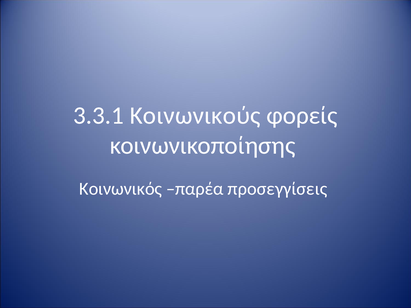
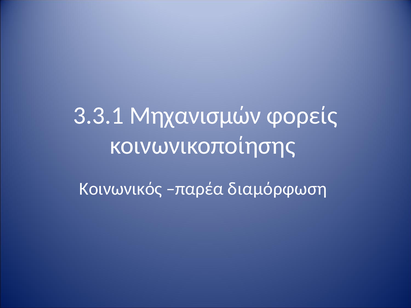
Κοινωνικούς: Κοινωνικούς -> Μηχανισμών (195, 115)
προσεγγίσεις: προσεγγίσεις -> διαμόρφωση (277, 189)
